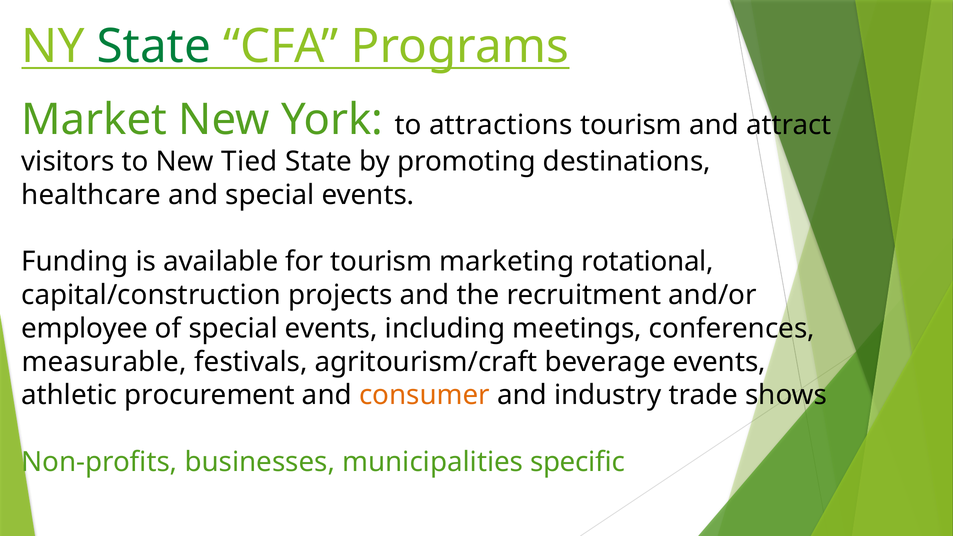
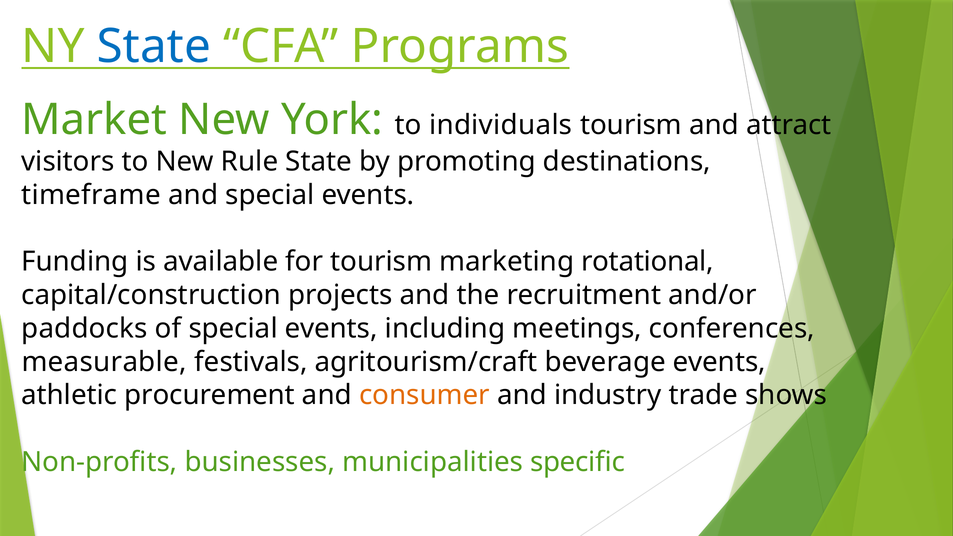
State colour: green -> blue (154, 46)
attractions: attractions -> individuals (501, 125)
Tied: Tied -> Rule (250, 162)
healthcare: healthcare -> timeframe (91, 195)
employee: employee -> paddocks (84, 328)
